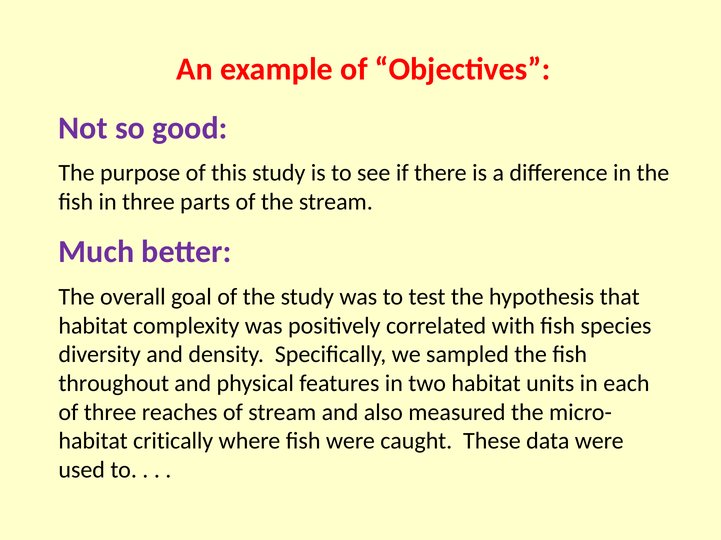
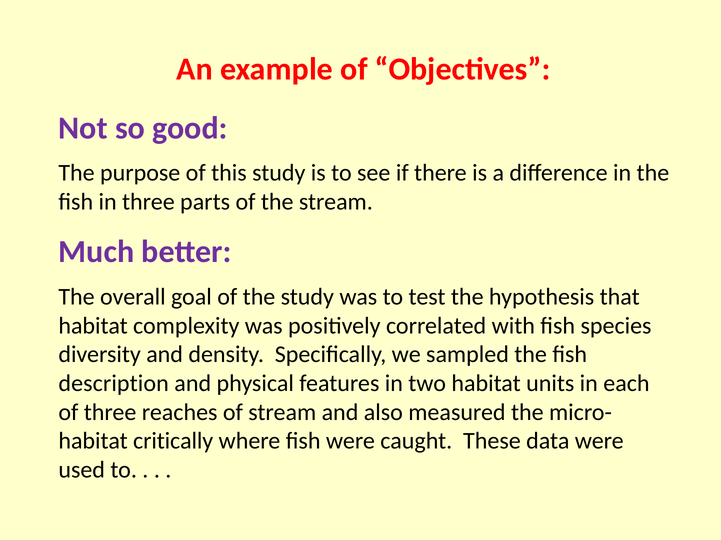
throughout: throughout -> description (114, 384)
